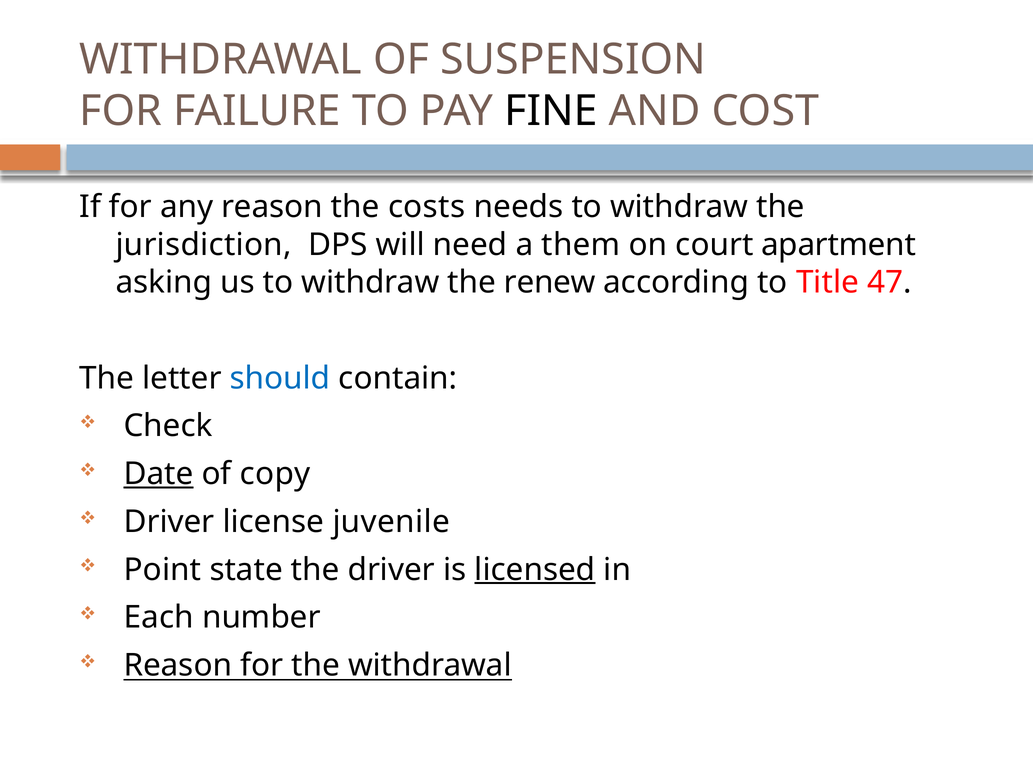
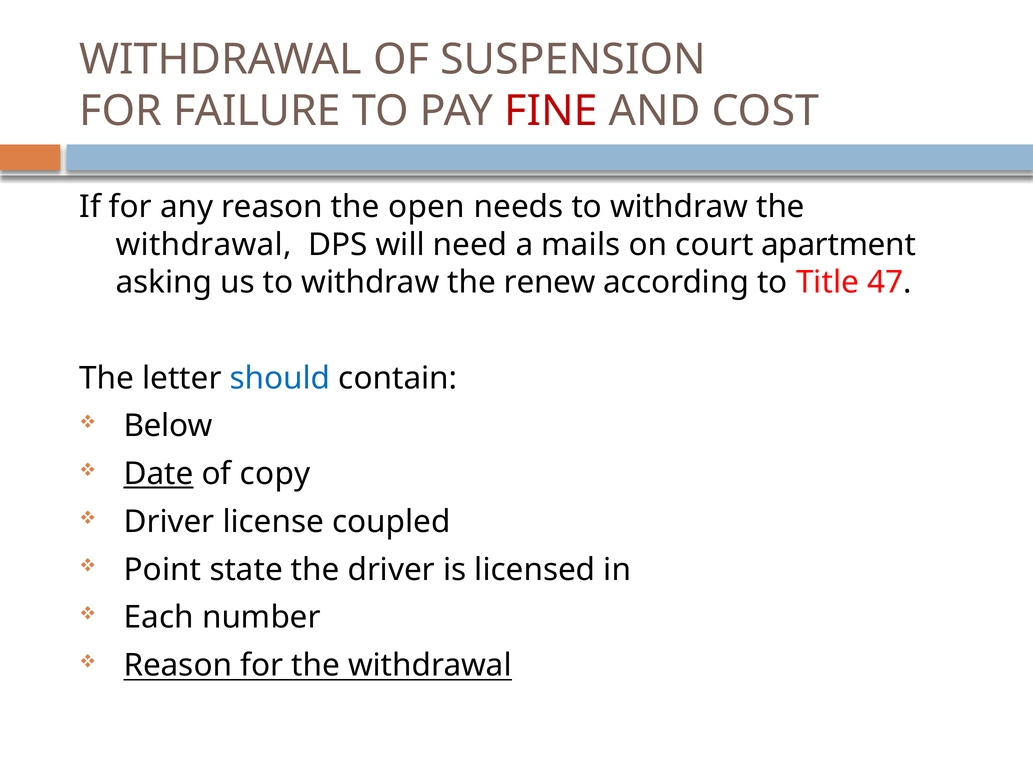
FINE colour: black -> red (551, 111)
costs: costs -> open (427, 207)
jurisdiction: jurisdiction -> withdrawal (204, 245)
them: them -> mails (581, 245)
Check: Check -> Below (168, 426)
juvenile: juvenile -> coupled (391, 522)
licensed underline: present -> none (535, 570)
